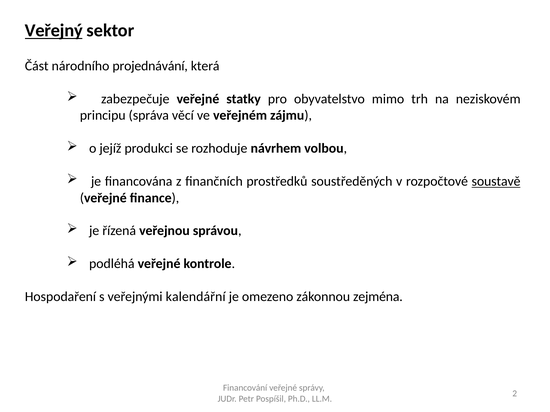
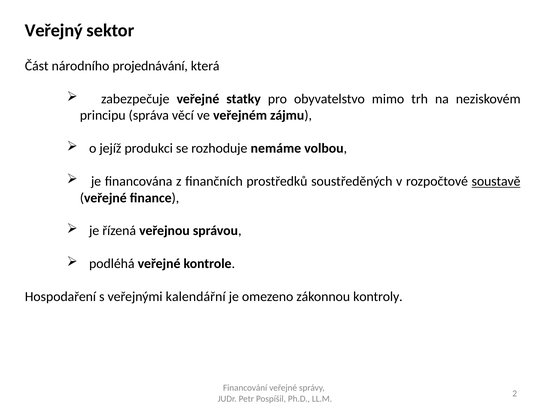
Veřejný underline: present -> none (54, 31)
návrhem: návrhem -> nemáme (276, 149)
zejména: zejména -> kontroly (378, 297)
